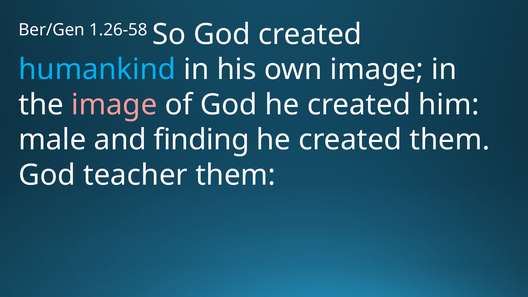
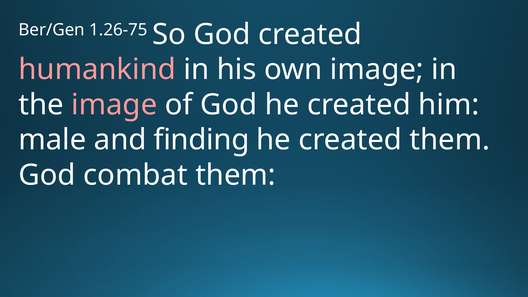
1.26-58: 1.26-58 -> 1.26-75 (118, 30)
humankind colour: light blue -> pink (97, 70)
teacher: teacher -> combat (135, 175)
